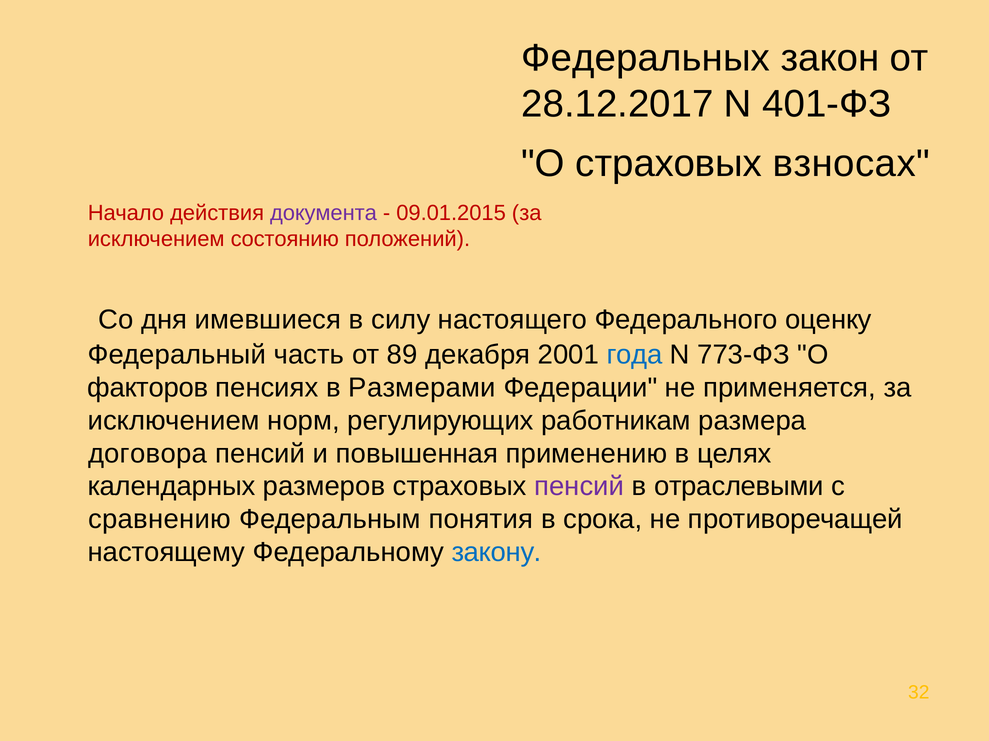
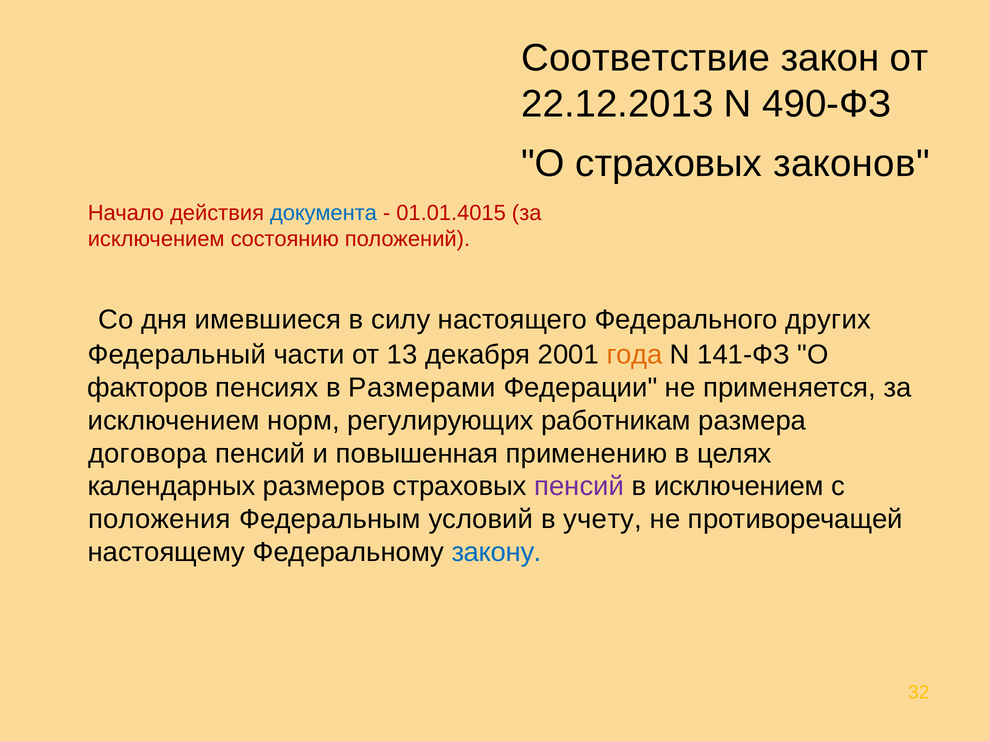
Федеральных: Федеральных -> Соответствие (646, 58)
28.12.2017: 28.12.2017 -> 22.12.2013 (617, 104)
401-ФЗ: 401-ФЗ -> 490-ФЗ (827, 104)
взносах: взносах -> законов (851, 164)
документа colour: purple -> blue (323, 213)
09.01.2015: 09.01.2015 -> 01.01.4015 (451, 213)
оценку: оценку -> других (828, 320)
часть: часть -> части (309, 355)
89: 89 -> 13 (402, 355)
года colour: blue -> orange (634, 355)
773-ФЗ: 773-ФЗ -> 141-ФЗ (743, 355)
в отраслевыми: отраслевыми -> исключением (739, 487)
сравнению: сравнению -> положения (159, 520)
понятия: понятия -> условий (481, 520)
срока: срока -> учету (603, 520)
